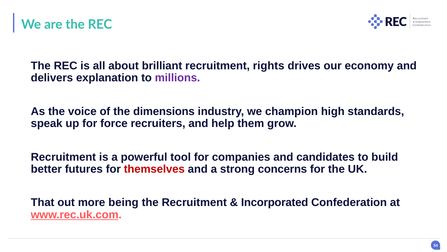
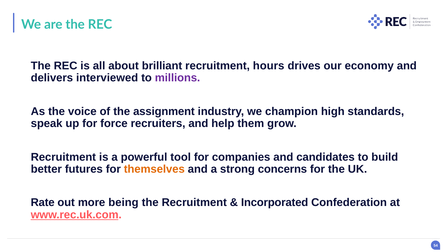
rights: rights -> hours (269, 66)
explanation: explanation -> interviewed (107, 78)
dimensions: dimensions -> assignment (164, 111)
themselves colour: red -> orange (154, 169)
That: That -> Rate (43, 202)
